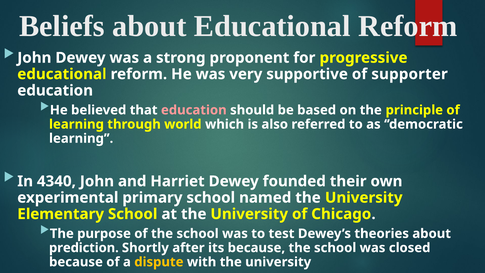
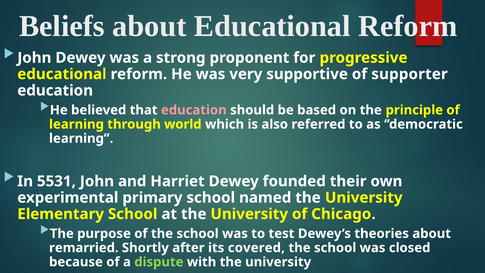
4340: 4340 -> 5531 (56, 181)
prediction: prediction -> remarried (84, 248)
its because: because -> covered (256, 248)
dispute colour: yellow -> light green (159, 262)
